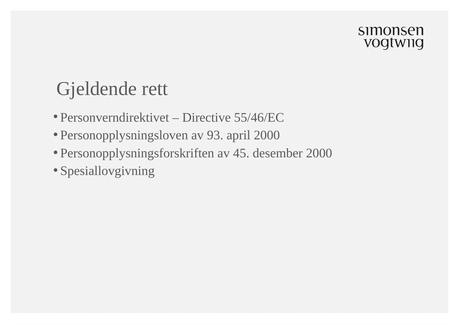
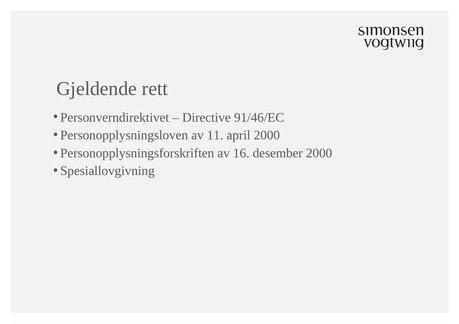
55/46/EC: 55/46/EC -> 91/46/EC (259, 118)
93: 93 -> 11 (215, 135)
45: 45 -> 16 (241, 153)
